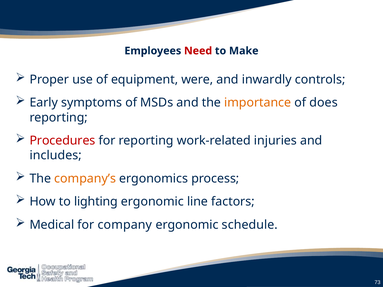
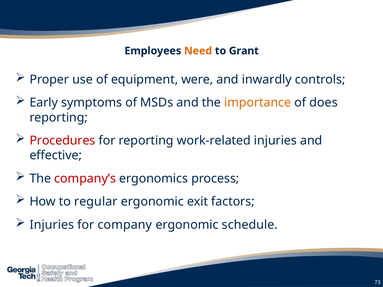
Need colour: red -> orange (198, 51)
Make: Make -> Grant (244, 51)
includes: includes -> effective (56, 156)
company’s colour: orange -> red (85, 179)
lighting: lighting -> regular (96, 202)
line: line -> exit (198, 202)
Medical: Medical -> Injuries (52, 225)
